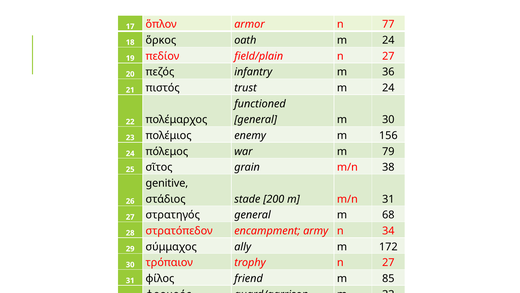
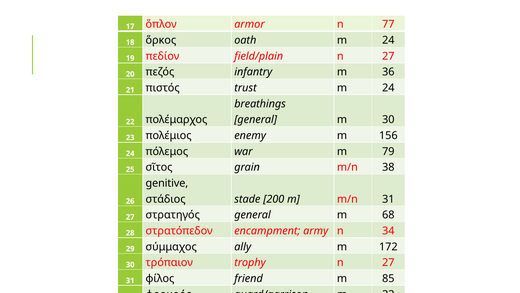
functioned: functioned -> breathings (260, 104)
